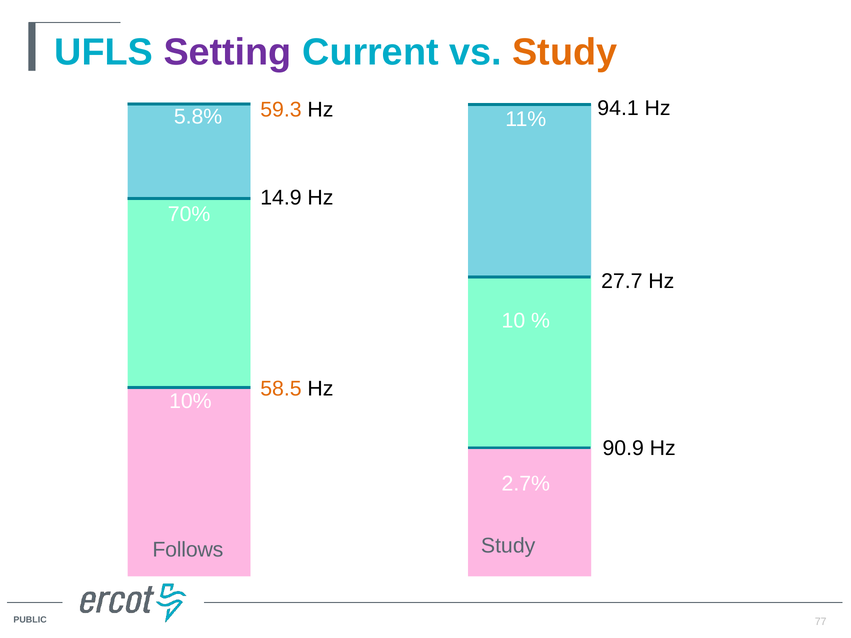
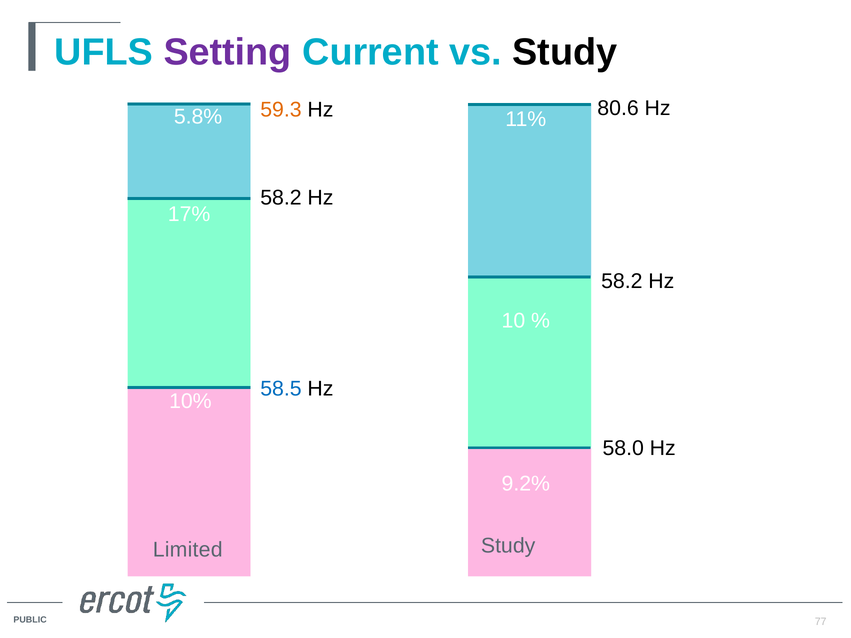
Study colour: orange -> black (565, 52)
94.1: 94.1 -> 80.6 (618, 108)
14.9: 14.9 -> 58.2 (281, 198)
70%: 70% -> 17% (189, 214)
27.7: 27.7 -> 58.2 (622, 281)
58.5 colour: orange -> blue (281, 389)
90.9: 90.9 -> 58.0 (623, 449)
2.7%: 2.7% -> 9.2% (526, 484)
Follows: Follows -> Limited (188, 550)
